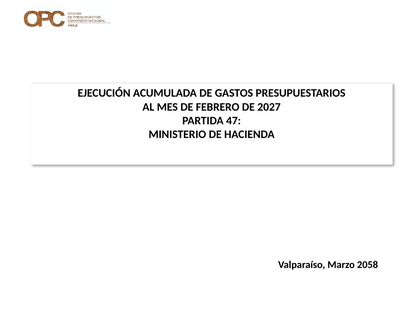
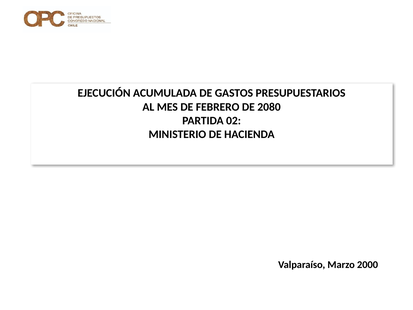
2027: 2027 -> 2080 (269, 107)
47: 47 -> 02 (234, 121)
2058: 2058 -> 2000 (368, 265)
